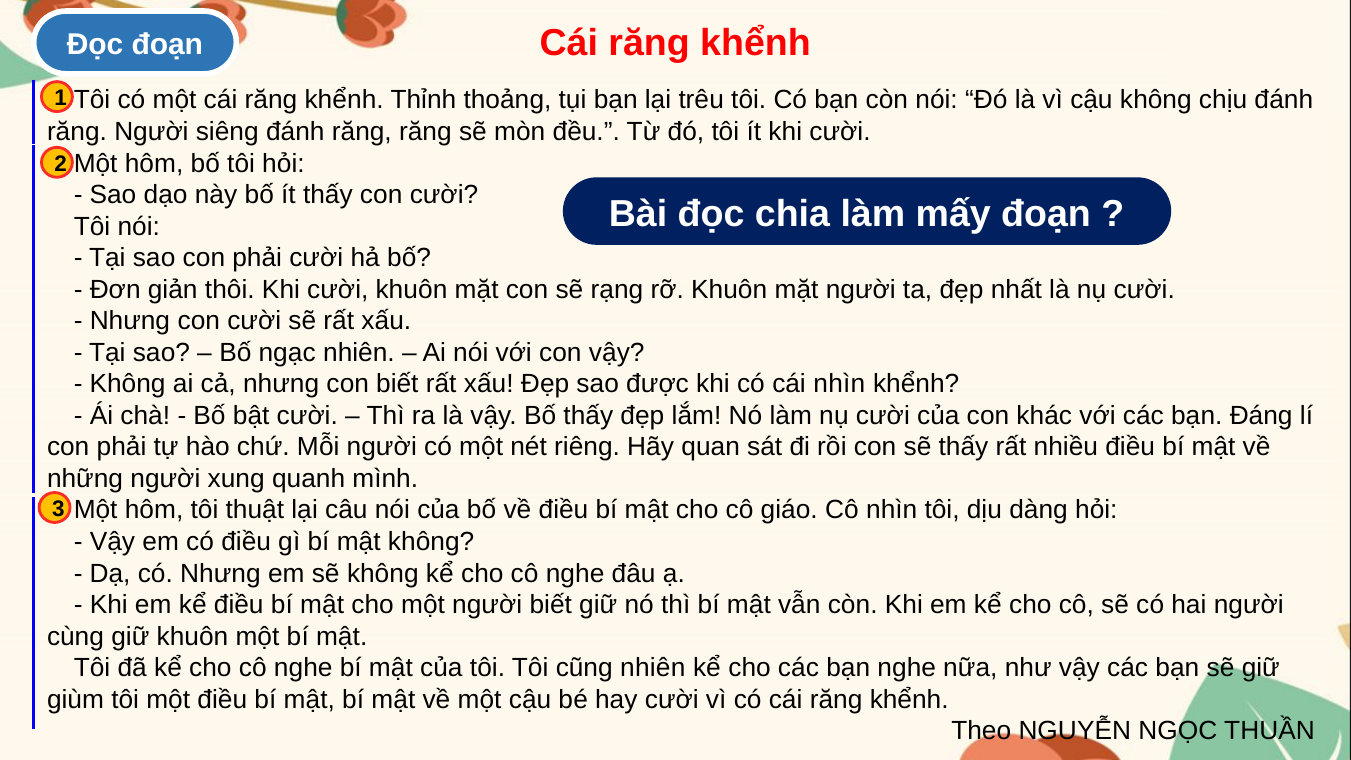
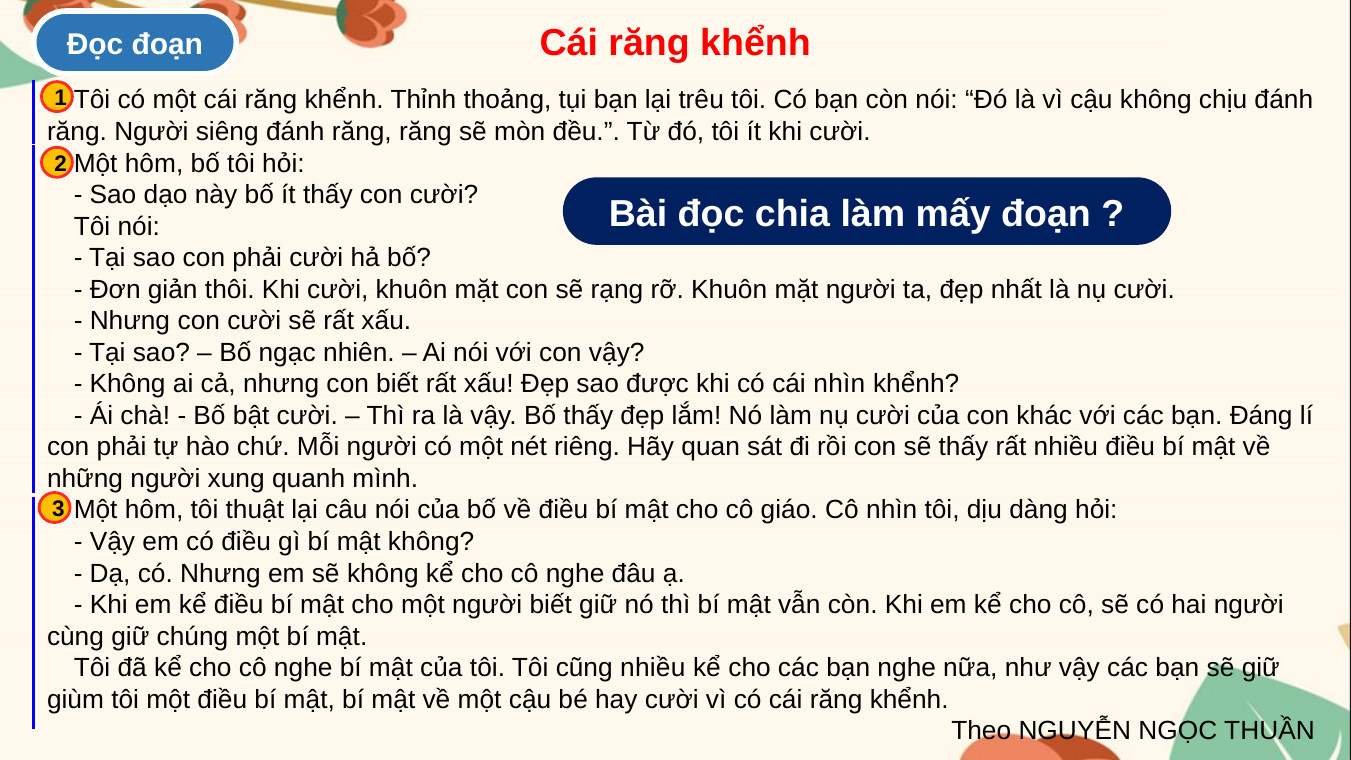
giữ khuôn: khuôn -> chúng (193, 636)
cũng nhiên: nhiên -> nhiều (653, 668)
